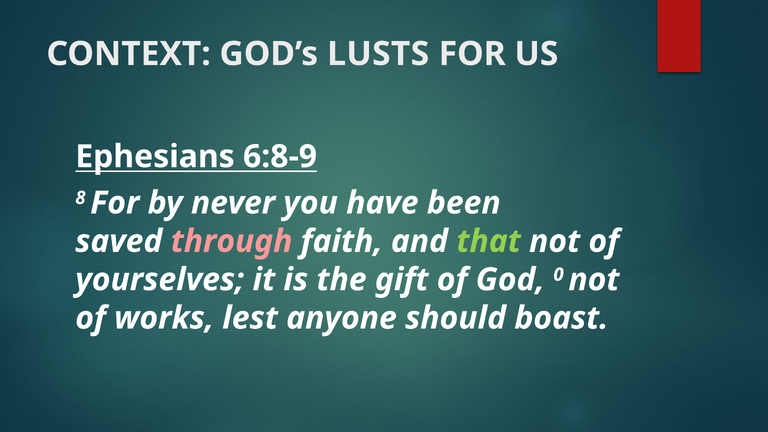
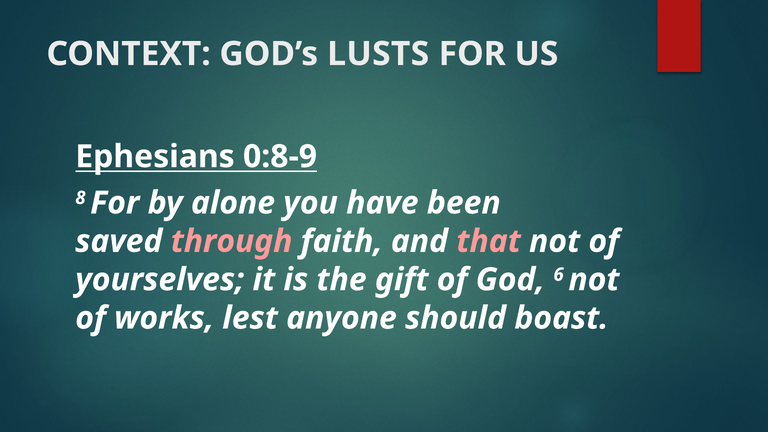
6:8-9: 6:8-9 -> 0:8-9 (280, 157)
never: never -> alone (233, 203)
that colour: light green -> pink (489, 241)
0: 0 -> 6 (559, 275)
